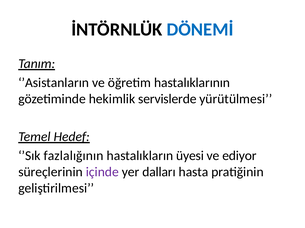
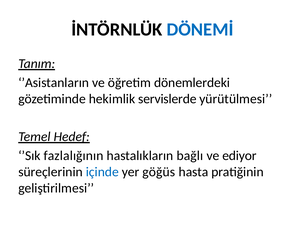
hastalıklarının: hastalıklarının -> dönemlerdeki (192, 83)
üyesi: üyesi -> bağlı (190, 156)
içinde colour: purple -> blue (102, 172)
dalları: dalları -> göğüs (159, 172)
